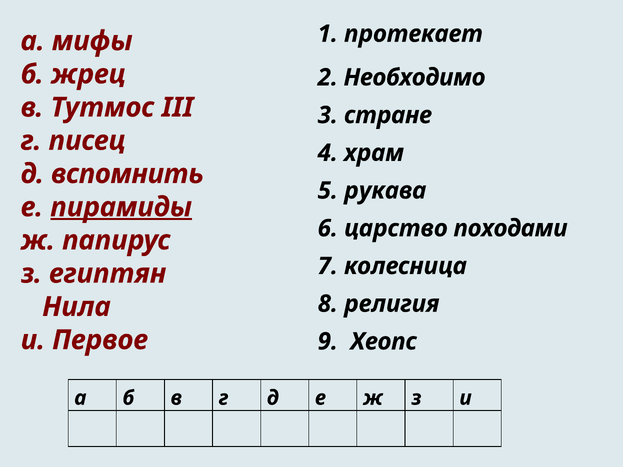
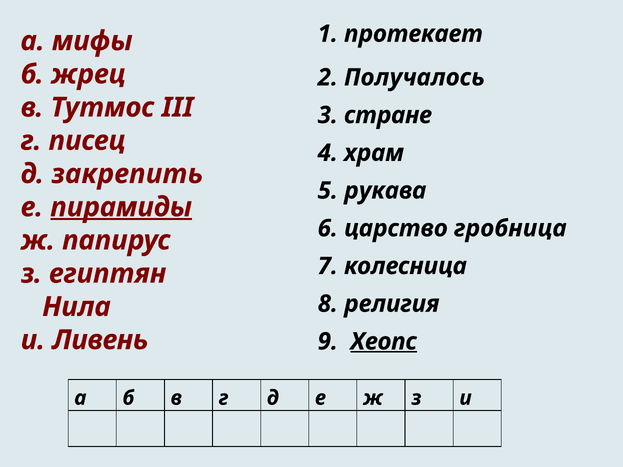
Необходимо: Необходимо -> Получалось (414, 77)
вспомнить: вспомнить -> закрепить (127, 174)
походами: походами -> гробница (510, 228)
Первое: Первое -> Ливень (100, 340)
Хеопс underline: none -> present (384, 342)
